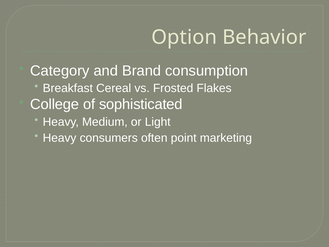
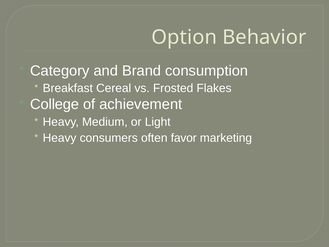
sophisticated: sophisticated -> achievement (141, 104)
point: point -> favor (184, 138)
